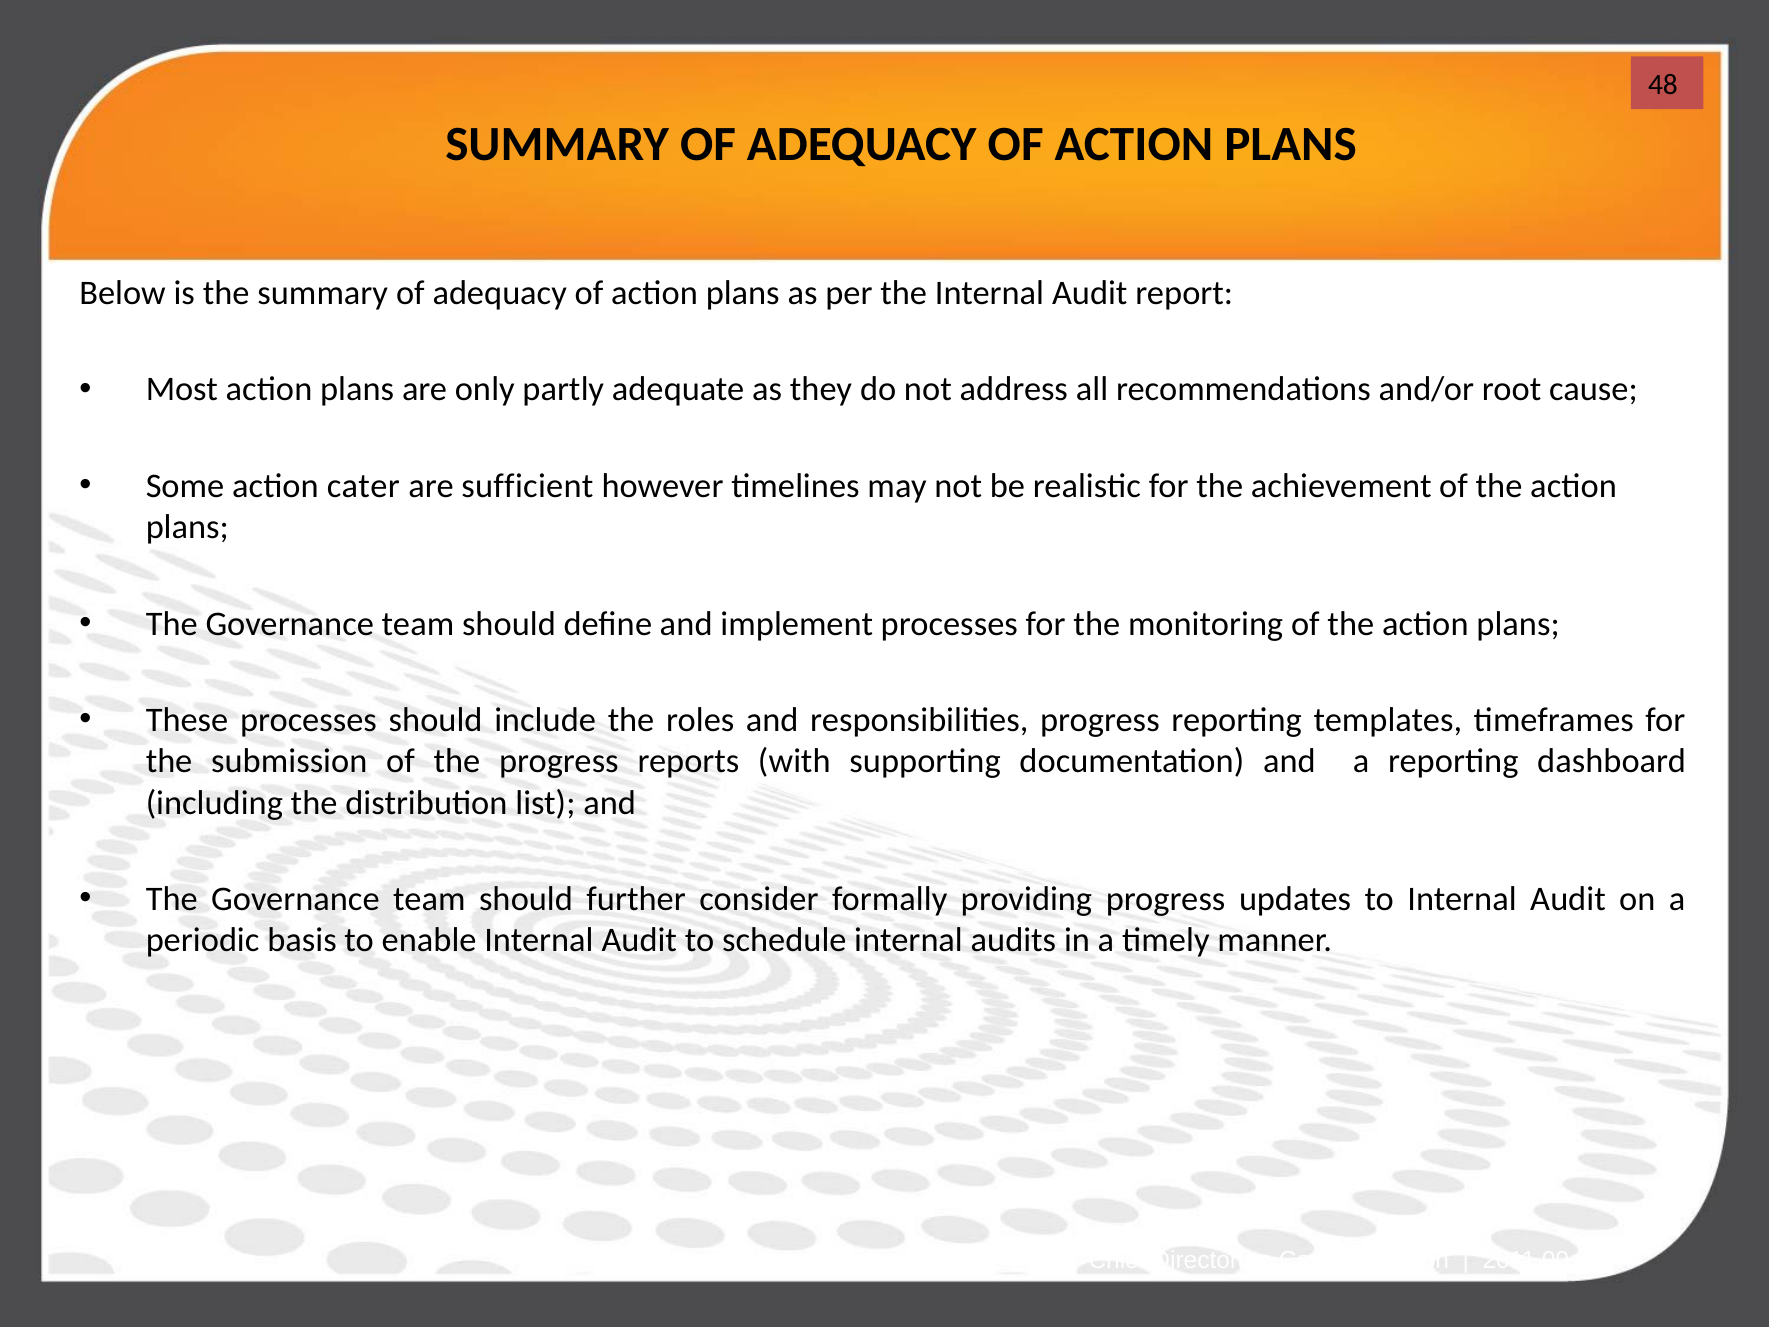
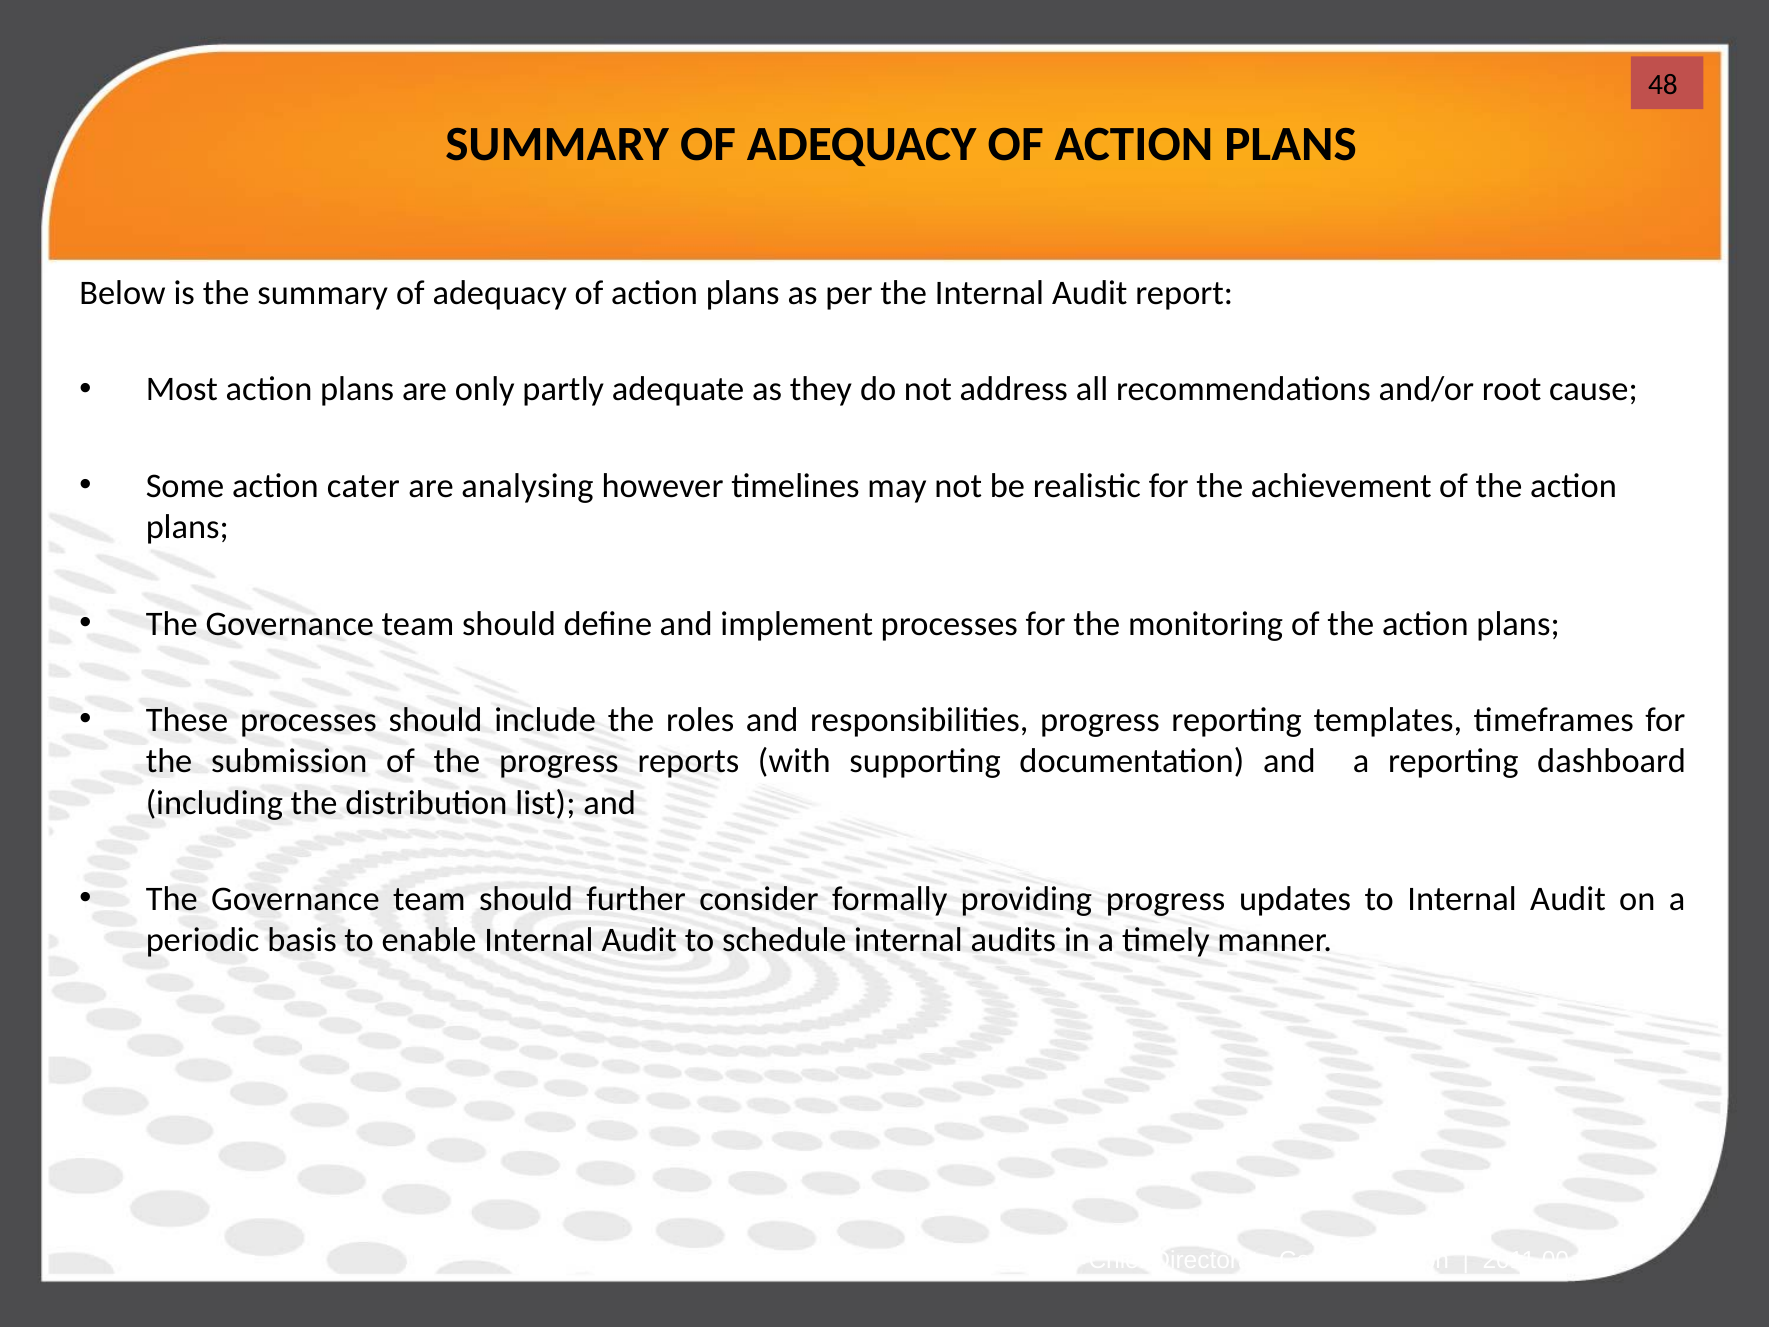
sufficient: sufficient -> analysing (527, 486)
